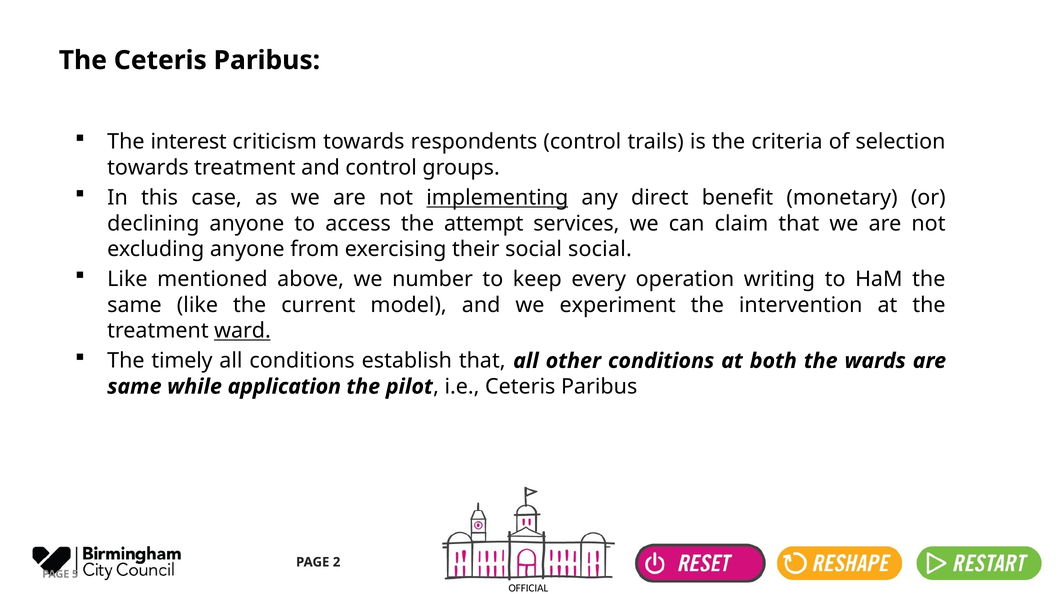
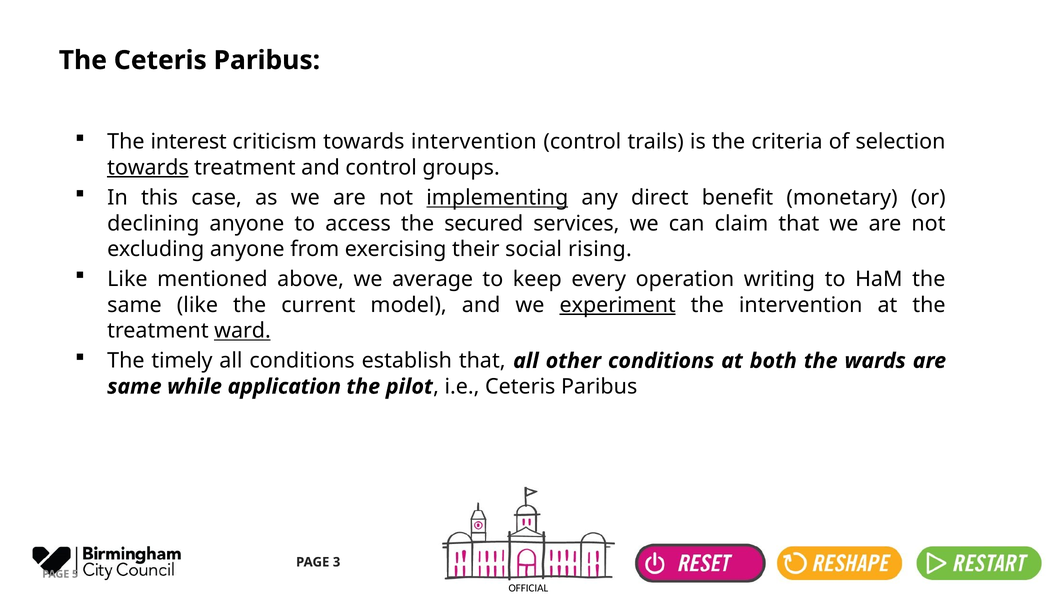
towards respondents: respondents -> intervention (474, 142)
towards underline: none -> present (148, 168)
attempt: attempt -> secured (484, 224)
social social: social -> rising (600, 249)
number: number -> average (433, 280)
experiment underline: none -> present (618, 305)
2: 2 -> 3 (337, 563)
